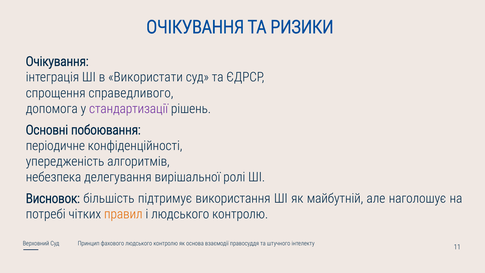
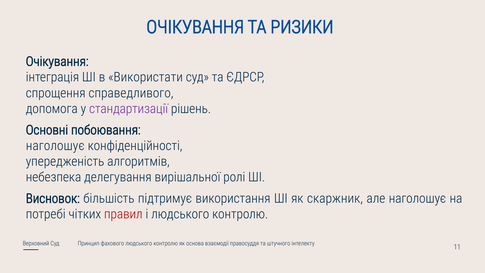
періодичне: періодичне -> наголошує (55, 146)
майбутній: майбутній -> скаржник (335, 198)
правил colour: orange -> red (123, 214)
